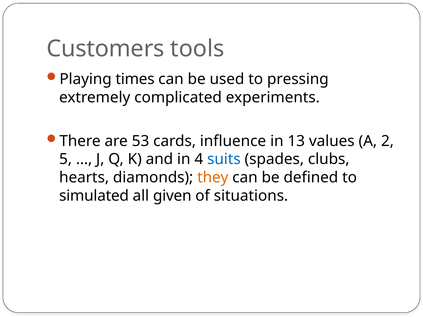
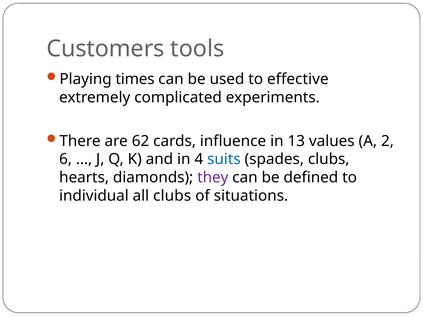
pressing: pressing -> effective (298, 79)
53: 53 -> 62 (141, 141)
5: 5 -> 6 (66, 159)
they colour: orange -> purple (213, 178)
simulated: simulated -> individual (94, 196)
all given: given -> clubs (172, 196)
